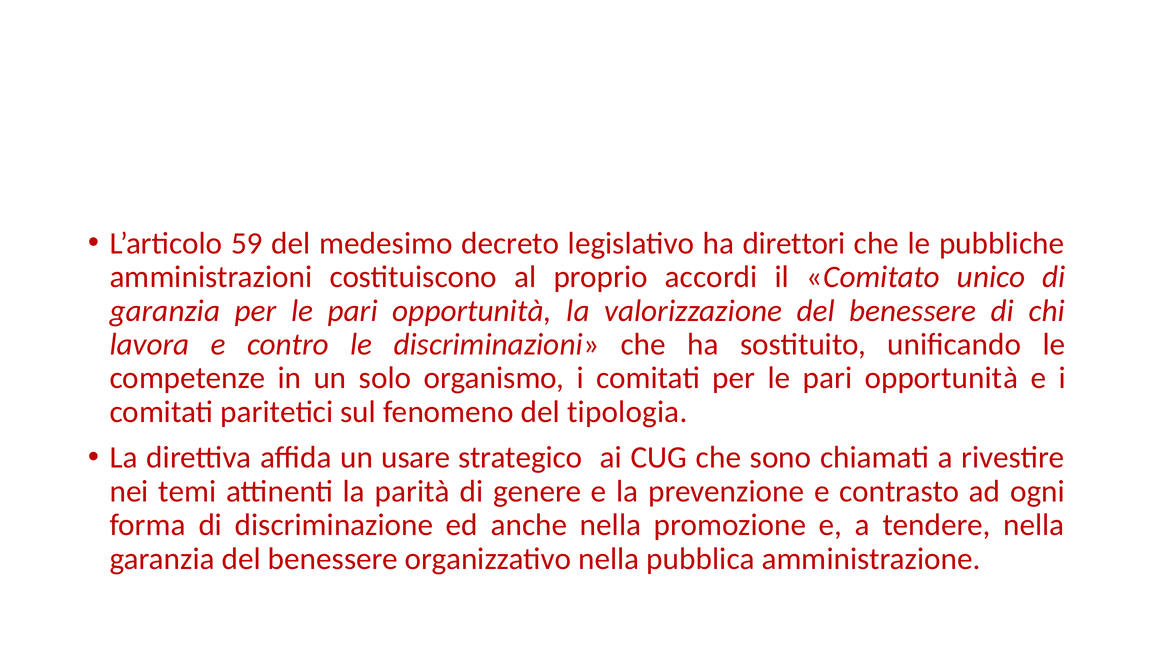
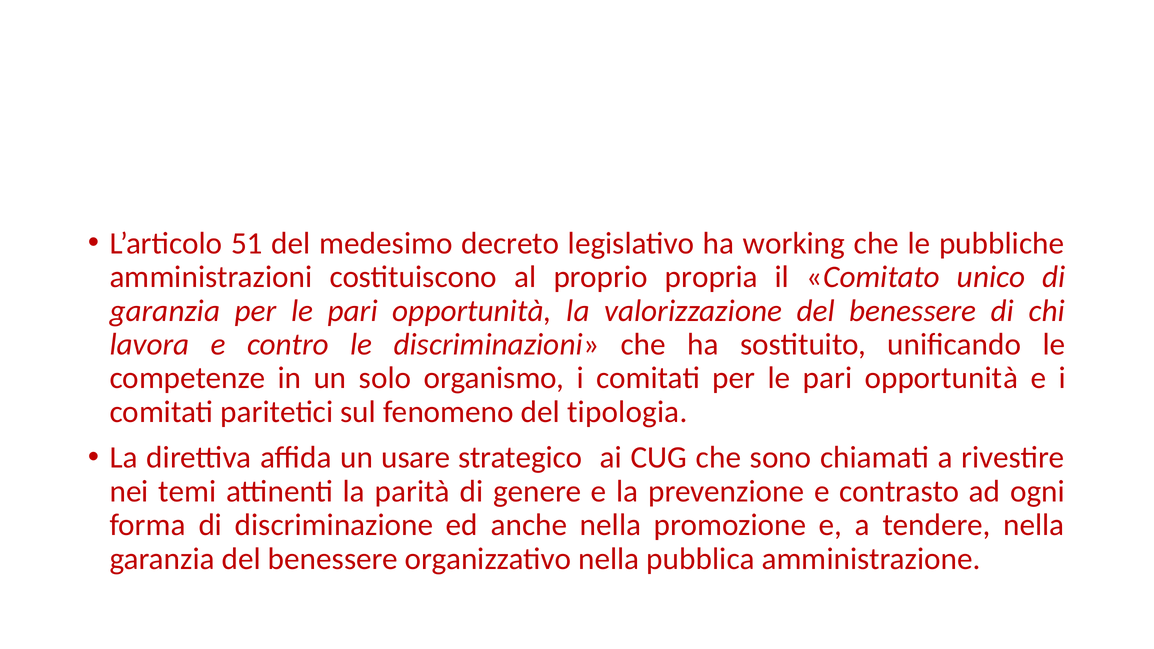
59: 59 -> 51 (247, 243)
direttori: direttori -> working (794, 243)
accordi: accordi -> propria (711, 277)
